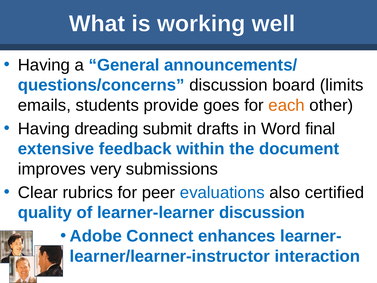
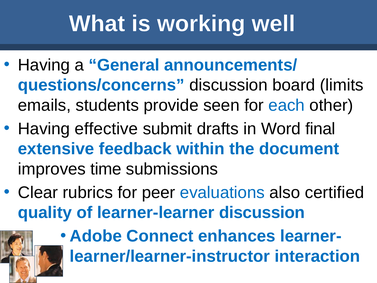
goes: goes -> seen (221, 105)
each colour: orange -> blue (287, 105)
dreading: dreading -> effective (106, 129)
very: very -> time (106, 169)
